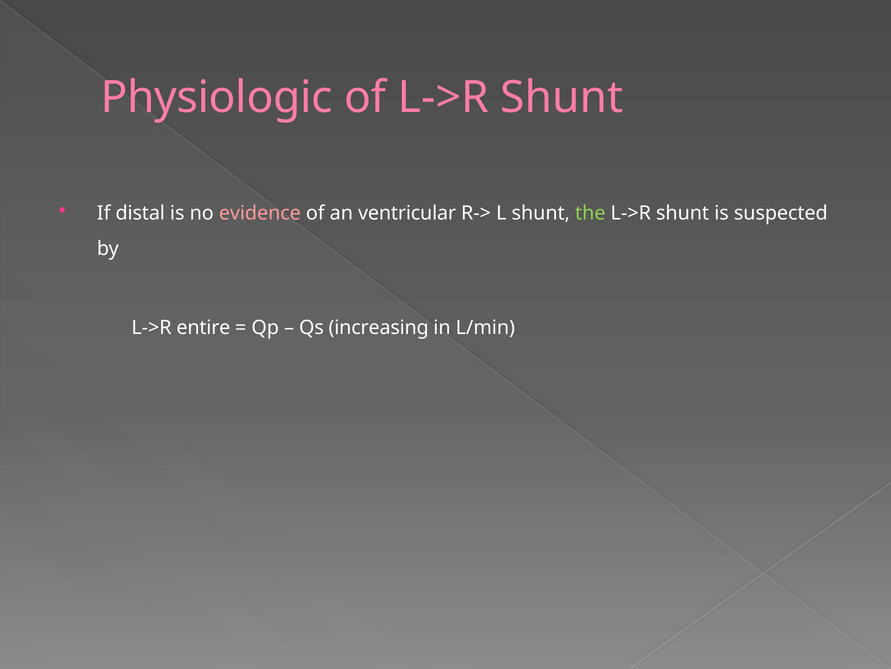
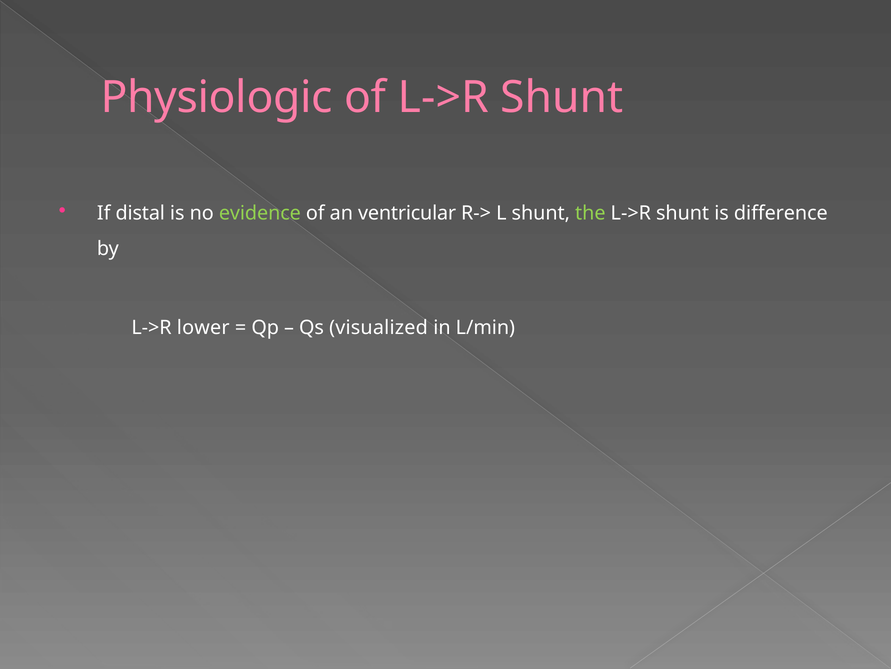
evidence colour: pink -> light green (260, 213)
suspected: suspected -> difference (781, 213)
entire: entire -> lower (203, 328)
increasing: increasing -> visualized (378, 328)
